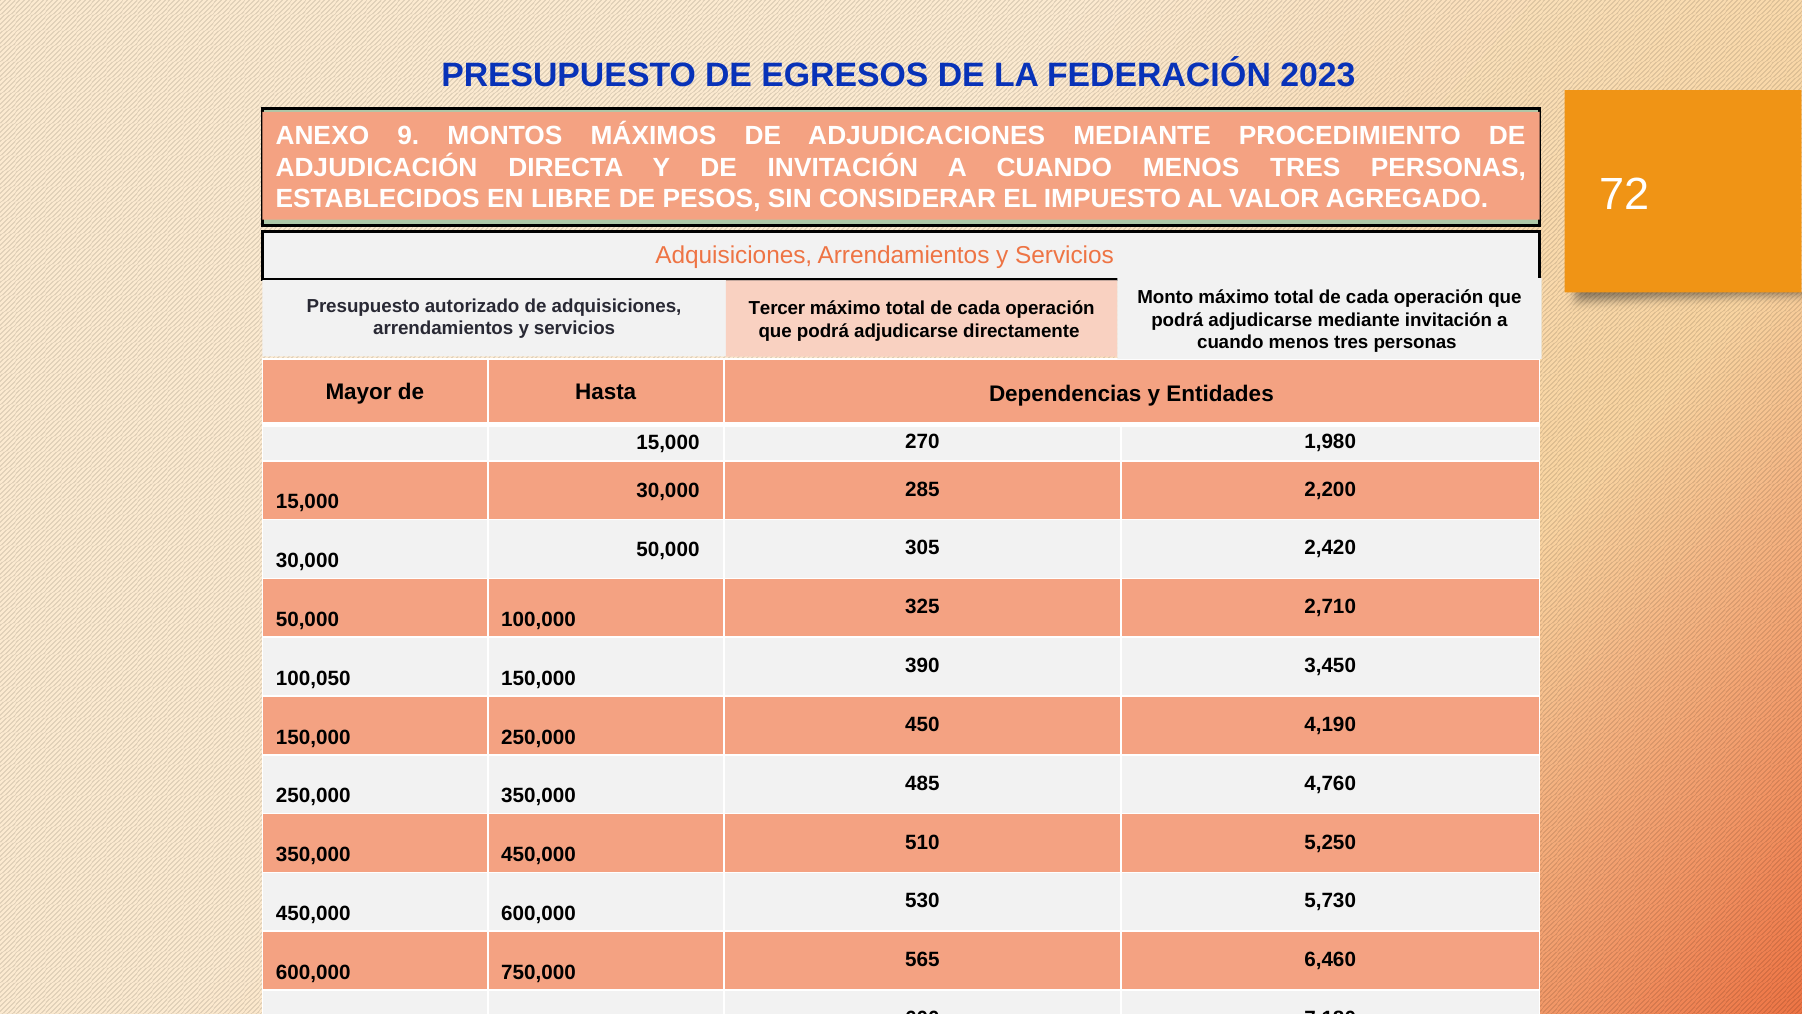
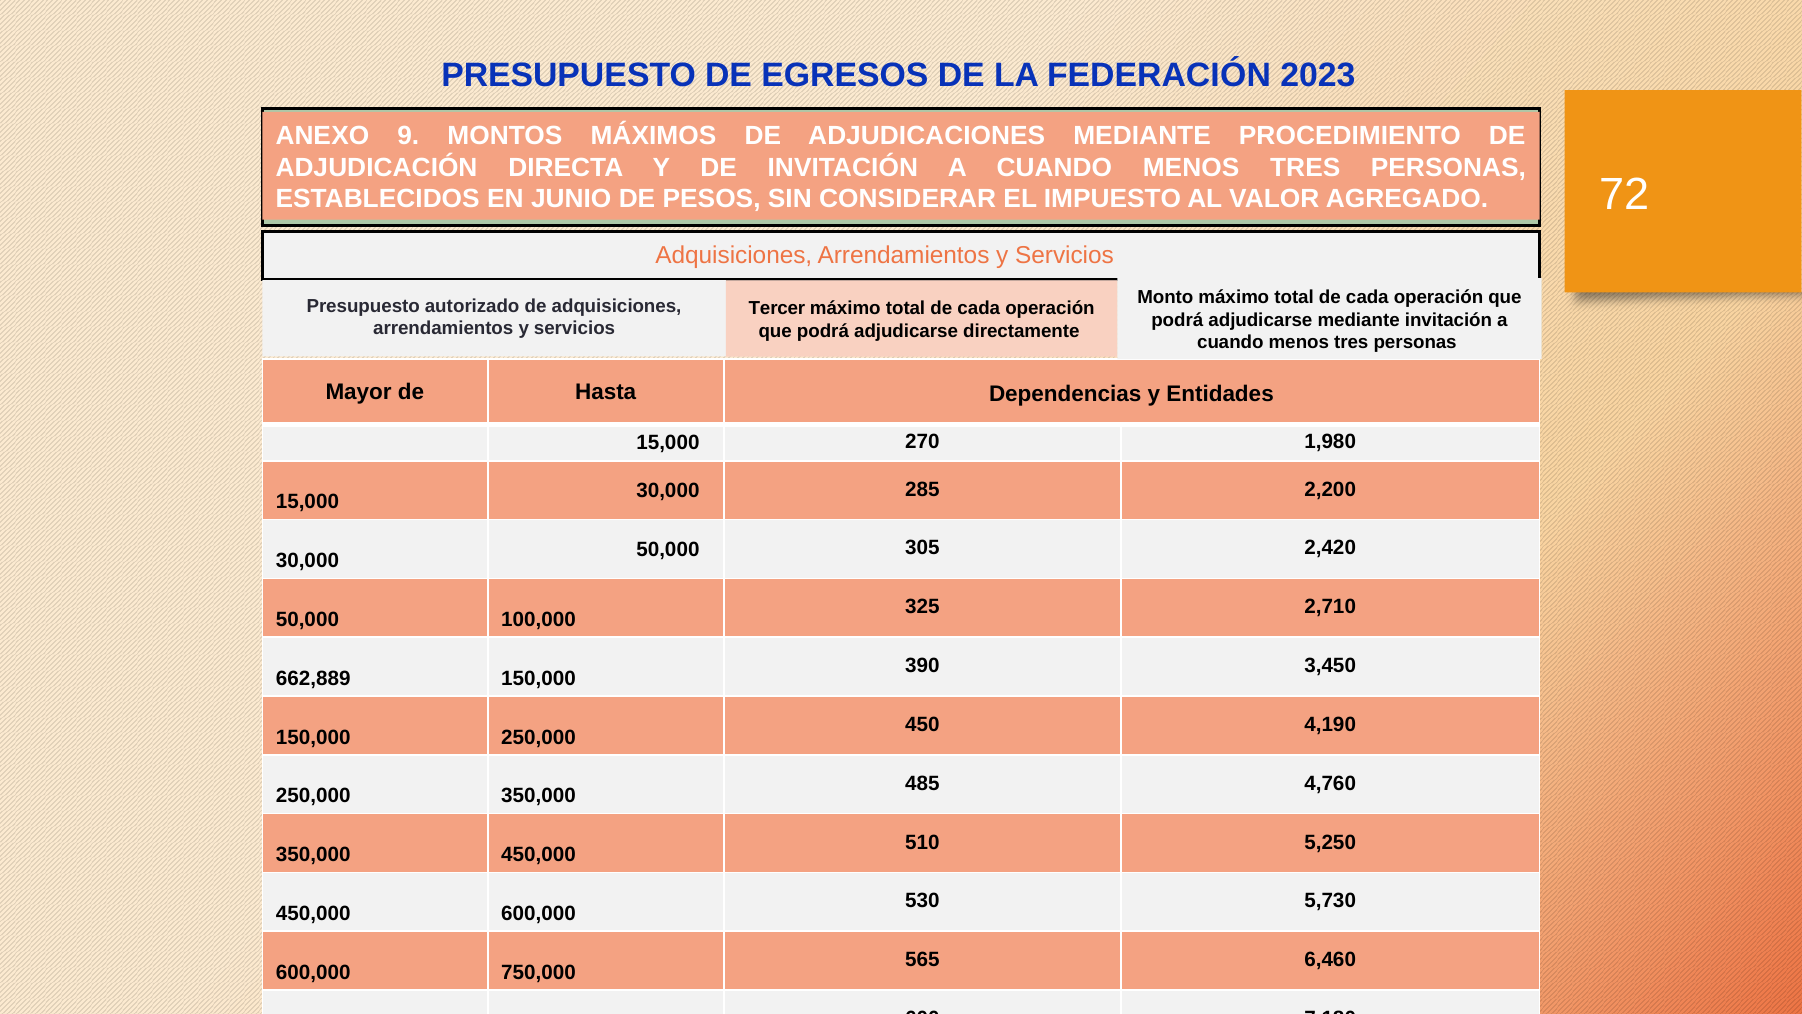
LIBRE: LIBRE -> JUNIO (571, 199)
100,050: 100,050 -> 662,889 (313, 678)
